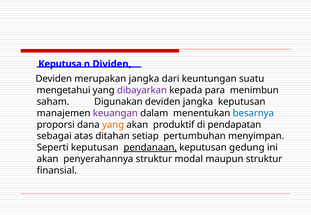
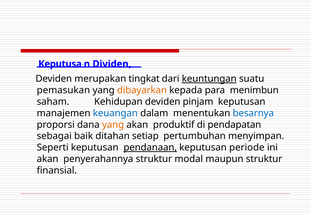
merupakan jangka: jangka -> tingkat (144, 79)
keuntungan underline: none -> present (209, 79)
mengetahui: mengetahui -> pemasukan (63, 90)
dibayarkan colour: purple -> orange (142, 90)
Digunakan: Digunakan -> Kehidupan (118, 102)
deviden jangka: jangka -> pinjam (198, 102)
keuangan colour: purple -> blue (115, 113)
atas: atas -> baik (84, 136)
gedung: gedung -> periode (247, 148)
